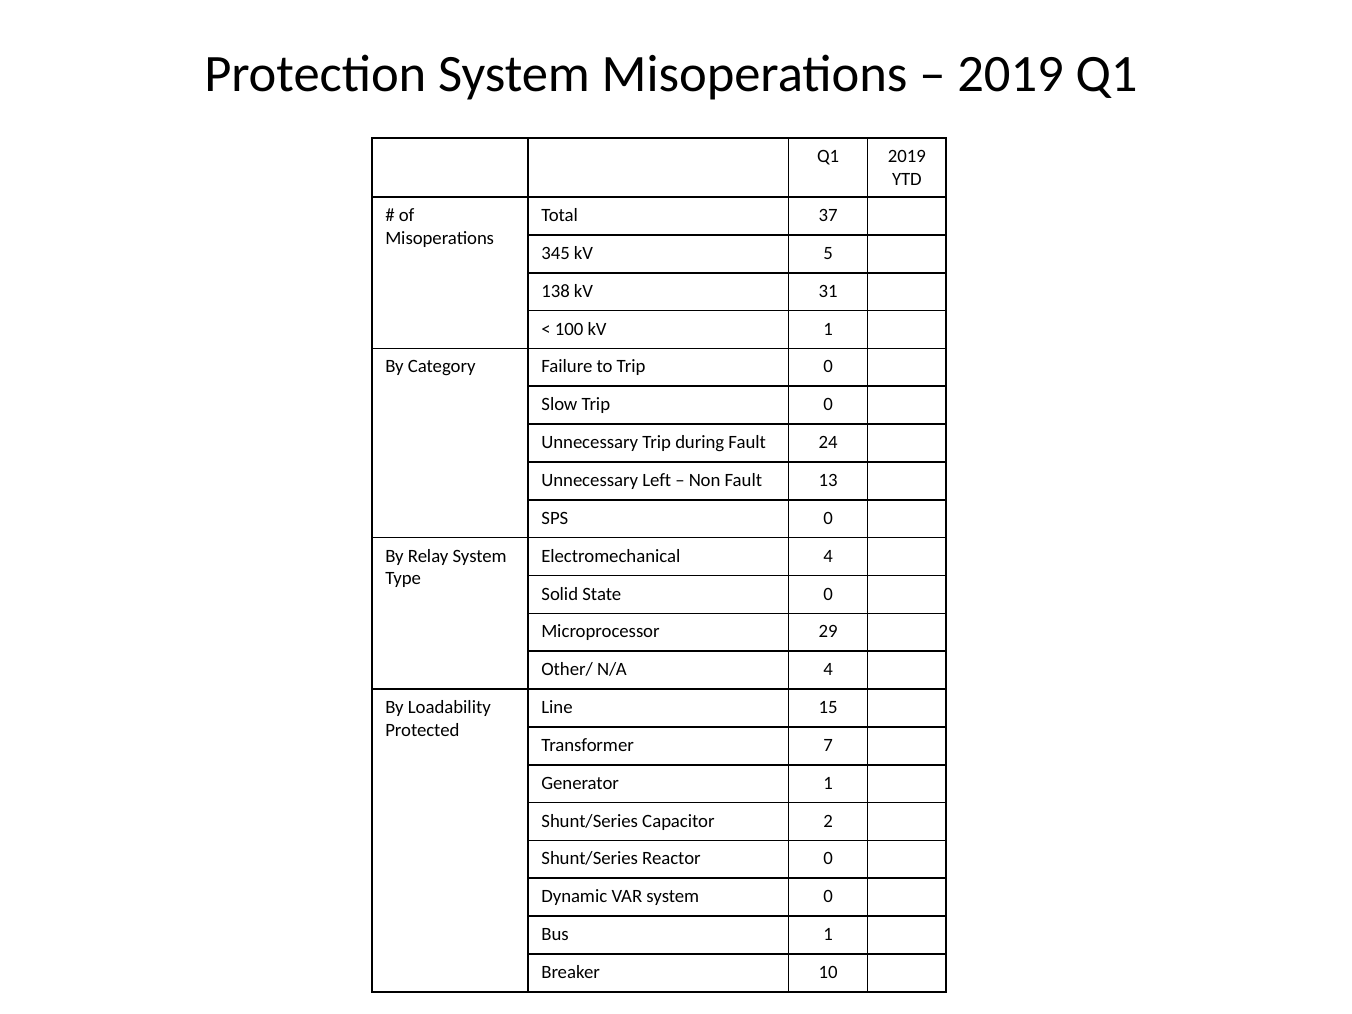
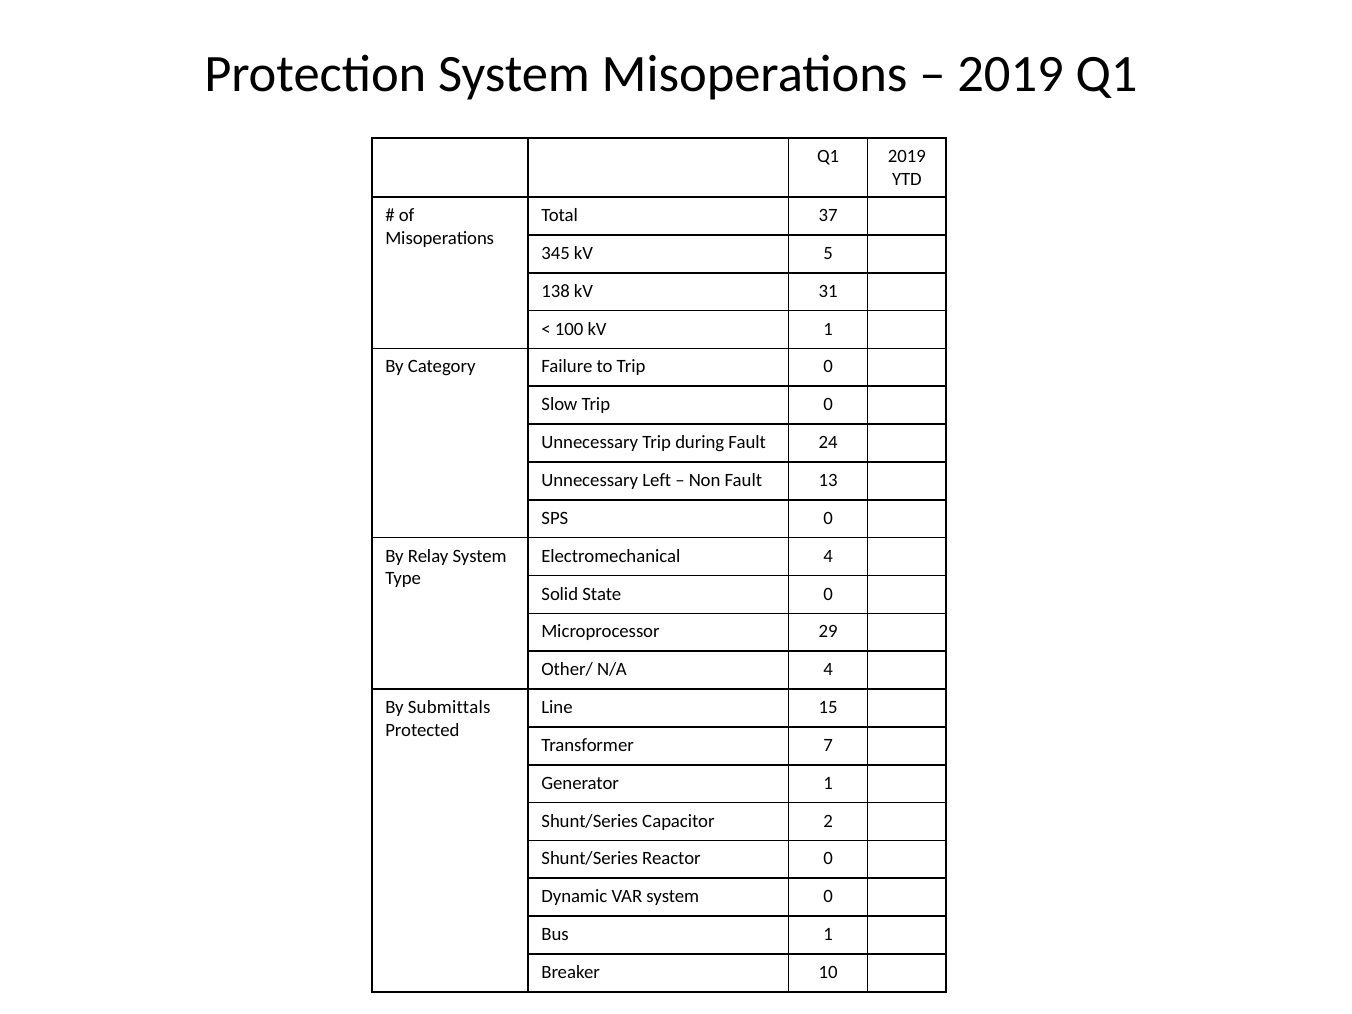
Loadability: Loadability -> Submittals (449, 707)
